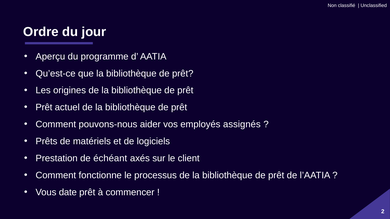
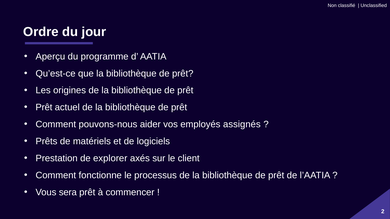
échéant: échéant -> explorer (110, 159)
date: date -> sera (68, 193)
